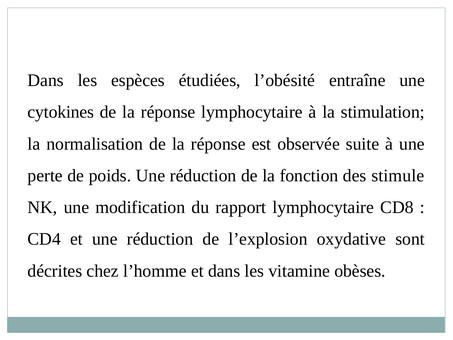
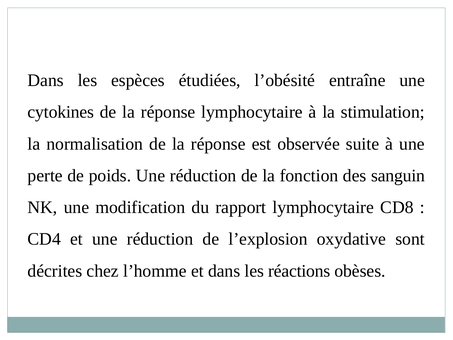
stimule: stimule -> sanguin (398, 176)
vitamine: vitamine -> réactions (299, 271)
